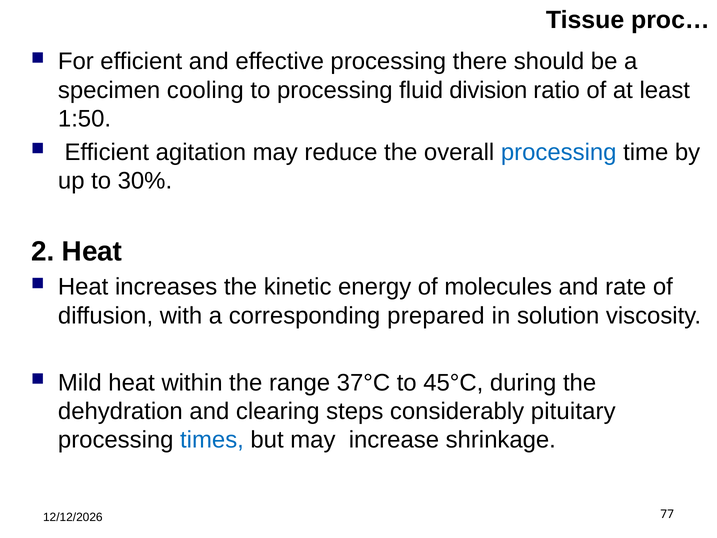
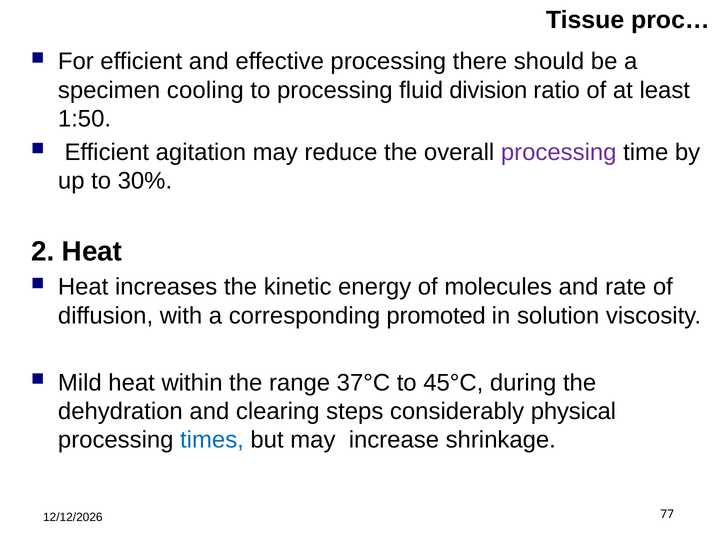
processing colour: blue -> purple (559, 152)
prepared: prepared -> promoted (436, 316)
pituitary: pituitary -> physical (573, 411)
